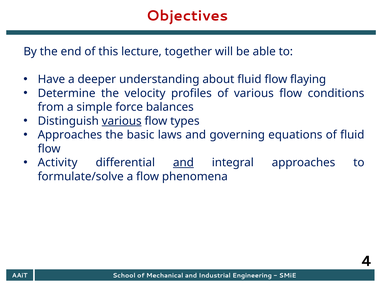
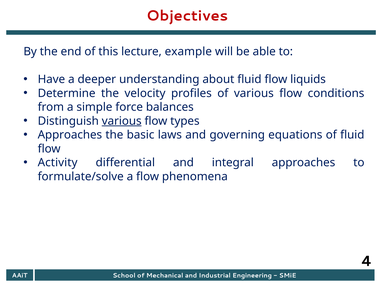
together: together -> example (188, 52)
flaying: flaying -> liquids (308, 79)
and underline: present -> none (183, 163)
